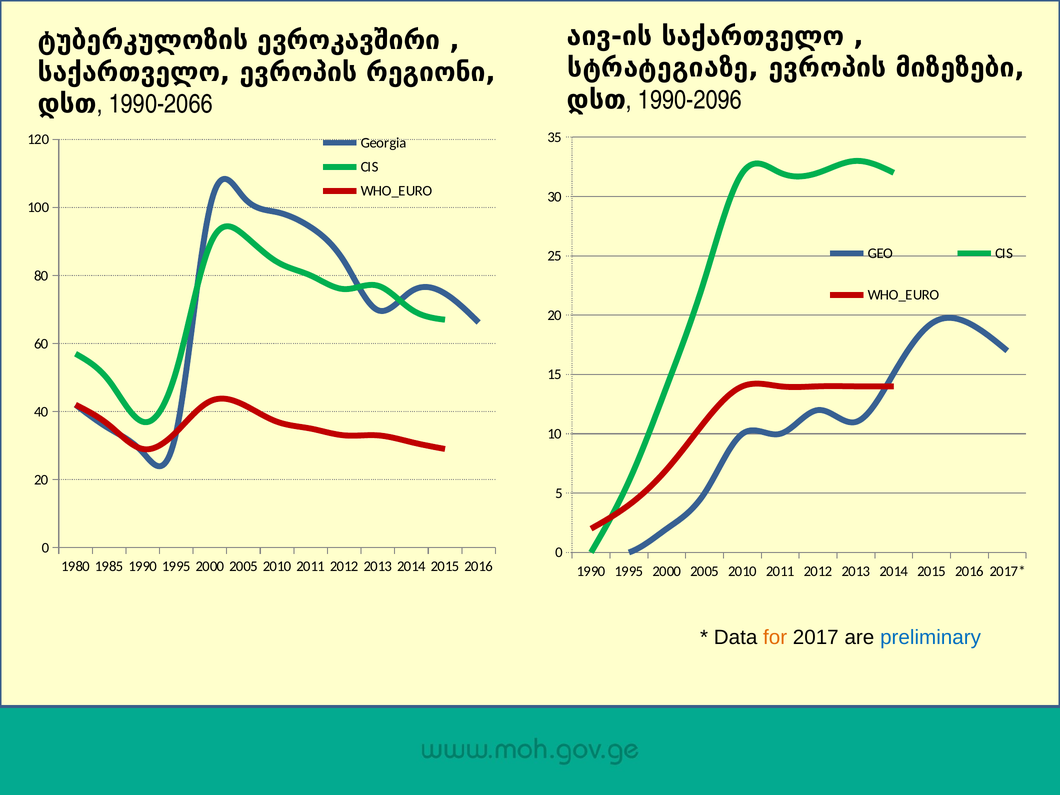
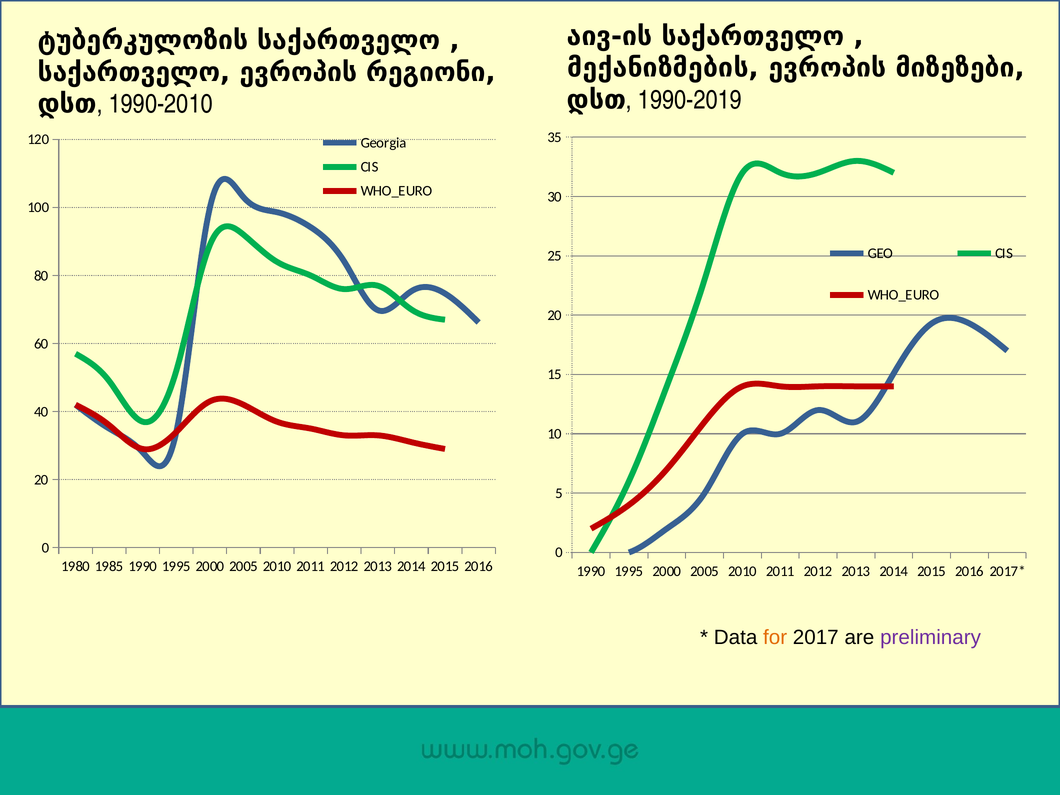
ტუბერკულოზის ევროკავშირი: ევროკავშირი -> საქართველო (349, 41)
სტრატეგიაზე: სტრატეგიაზე -> მექანიზმების (663, 68)
1990-2096: 1990-2096 -> 1990-2019 (690, 100)
1990-2066: 1990-2066 -> 1990-2010 (161, 104)
preliminary colour: blue -> purple (931, 637)
